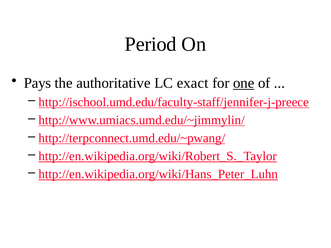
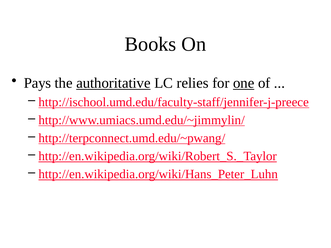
Period: Period -> Books (151, 44)
authoritative underline: none -> present (113, 83)
exact: exact -> relies (193, 83)
